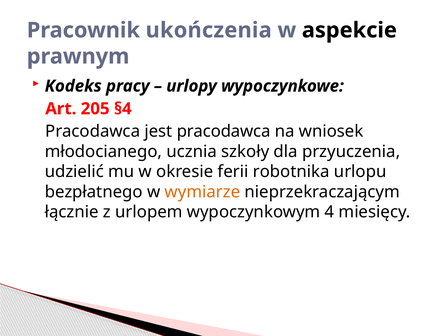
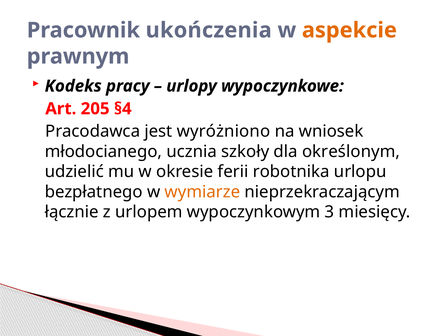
aspekcie colour: black -> orange (349, 30)
jest pracodawca: pracodawca -> wyróżniono (223, 131)
przyuczenia: przyuczenia -> określonym (351, 152)
4: 4 -> 3 (329, 212)
